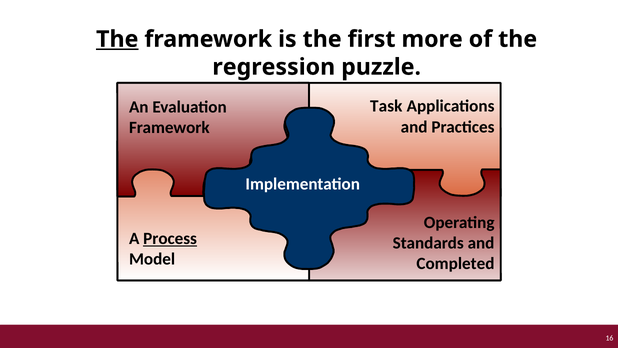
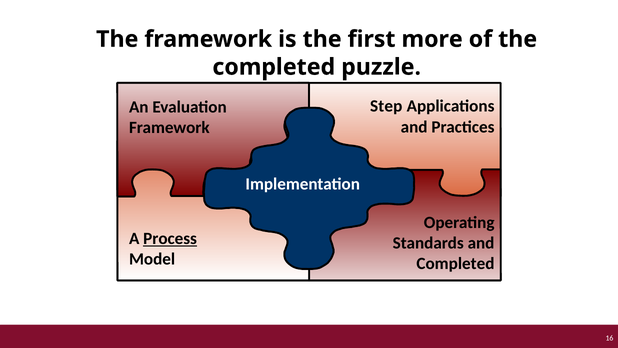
The underline: present -> none (117, 39)
regression: regression -> completed (274, 67)
Task: Task -> Step (386, 106)
